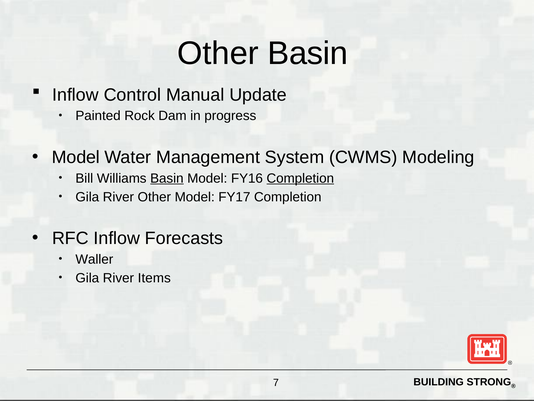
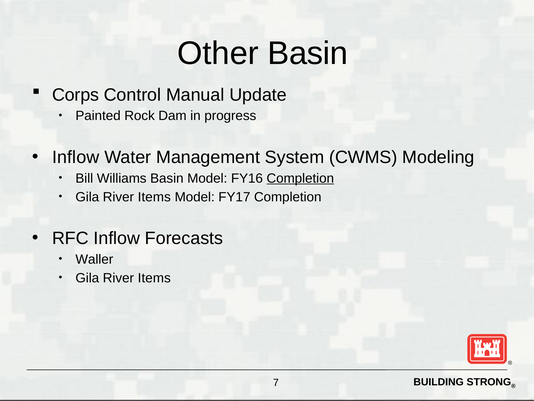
Inflow: Inflow -> Corps (76, 95)
Model: Model -> Inflow (76, 157)
Basin underline: present -> none (167, 178)
Other: Other -> Items (154, 197)
